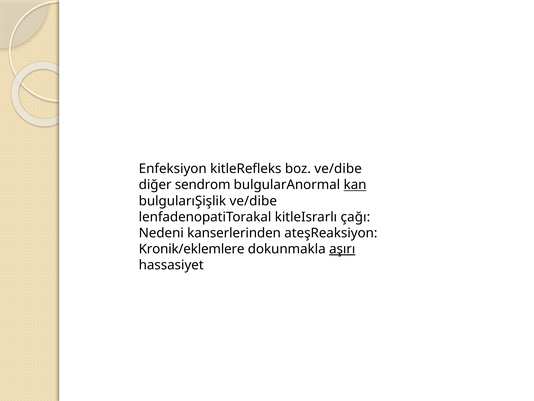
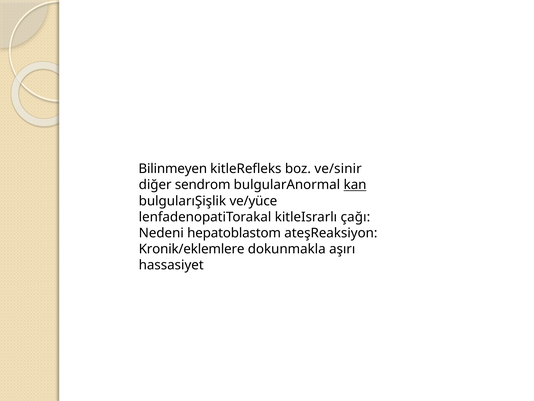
Enfeksiyon: Enfeksiyon -> Bilinmeyen (173, 169)
boz ve/dibe: ve/dibe -> ve/sinir (338, 169)
bulgularıŞişlik ve/dibe: ve/dibe -> ve/yüce (253, 201)
kanserlerinden: kanserlerinden -> hepatoblastom (234, 233)
aşırı underline: present -> none (342, 249)
